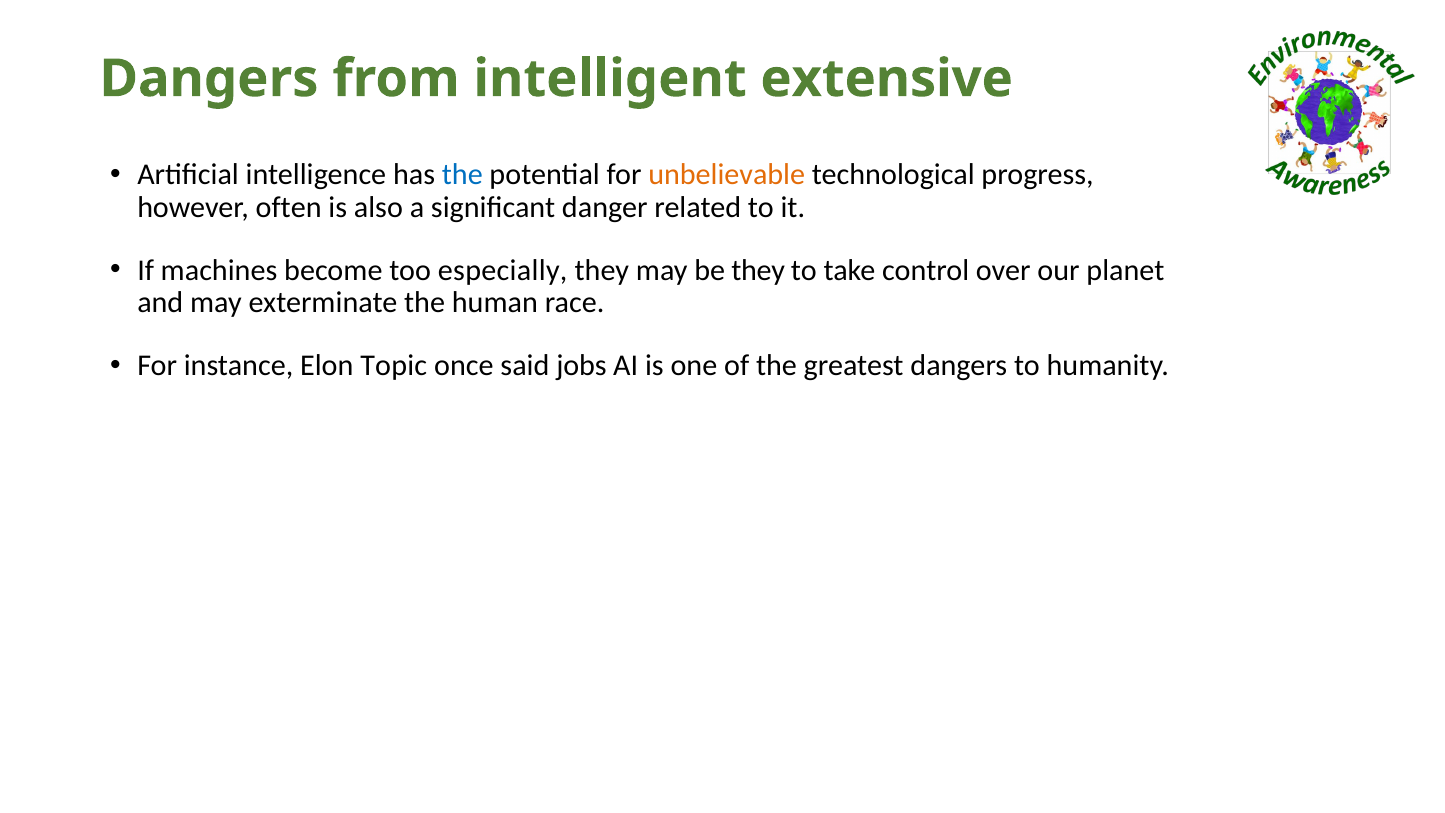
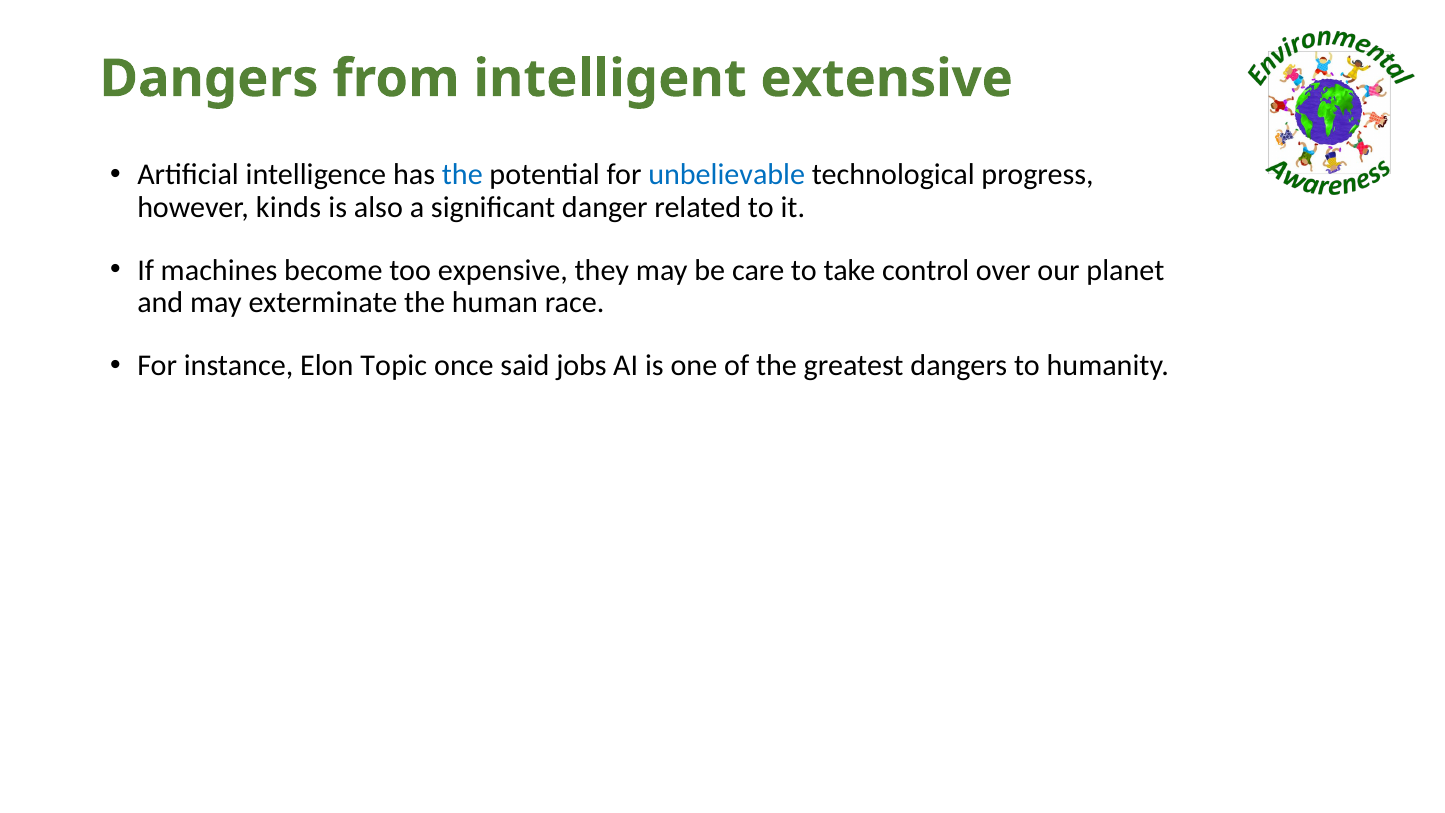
unbelievable colour: orange -> blue (727, 175)
often: often -> kinds (288, 207)
especially: especially -> expensive (503, 270)
be they: they -> care (758, 270)
